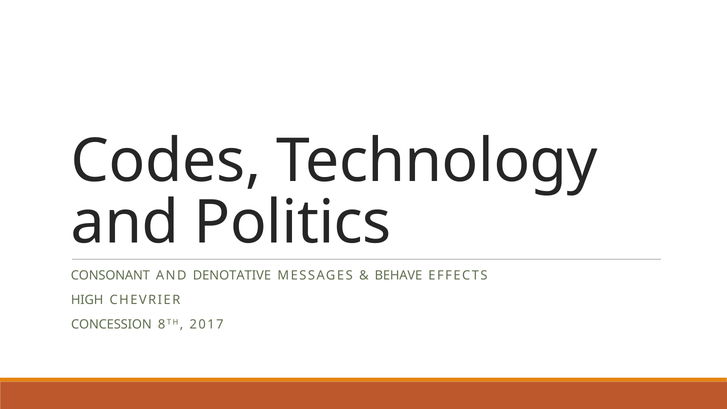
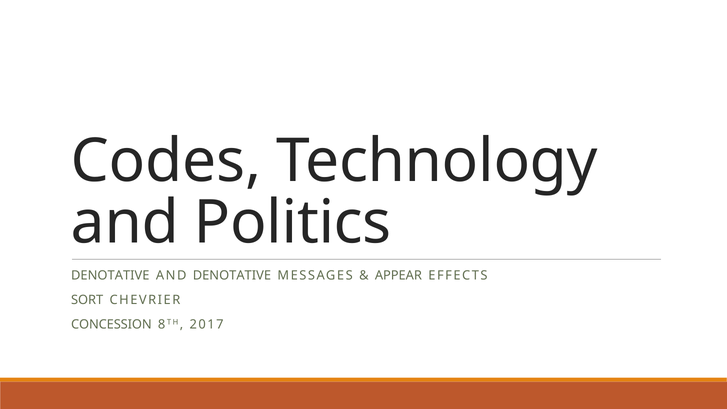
CONSONANT: CONSONANT -> DENOTATIVE (110, 275)
BEHAVE: BEHAVE -> APPEAR (398, 275)
HIGH: HIGH -> SORT (87, 300)
